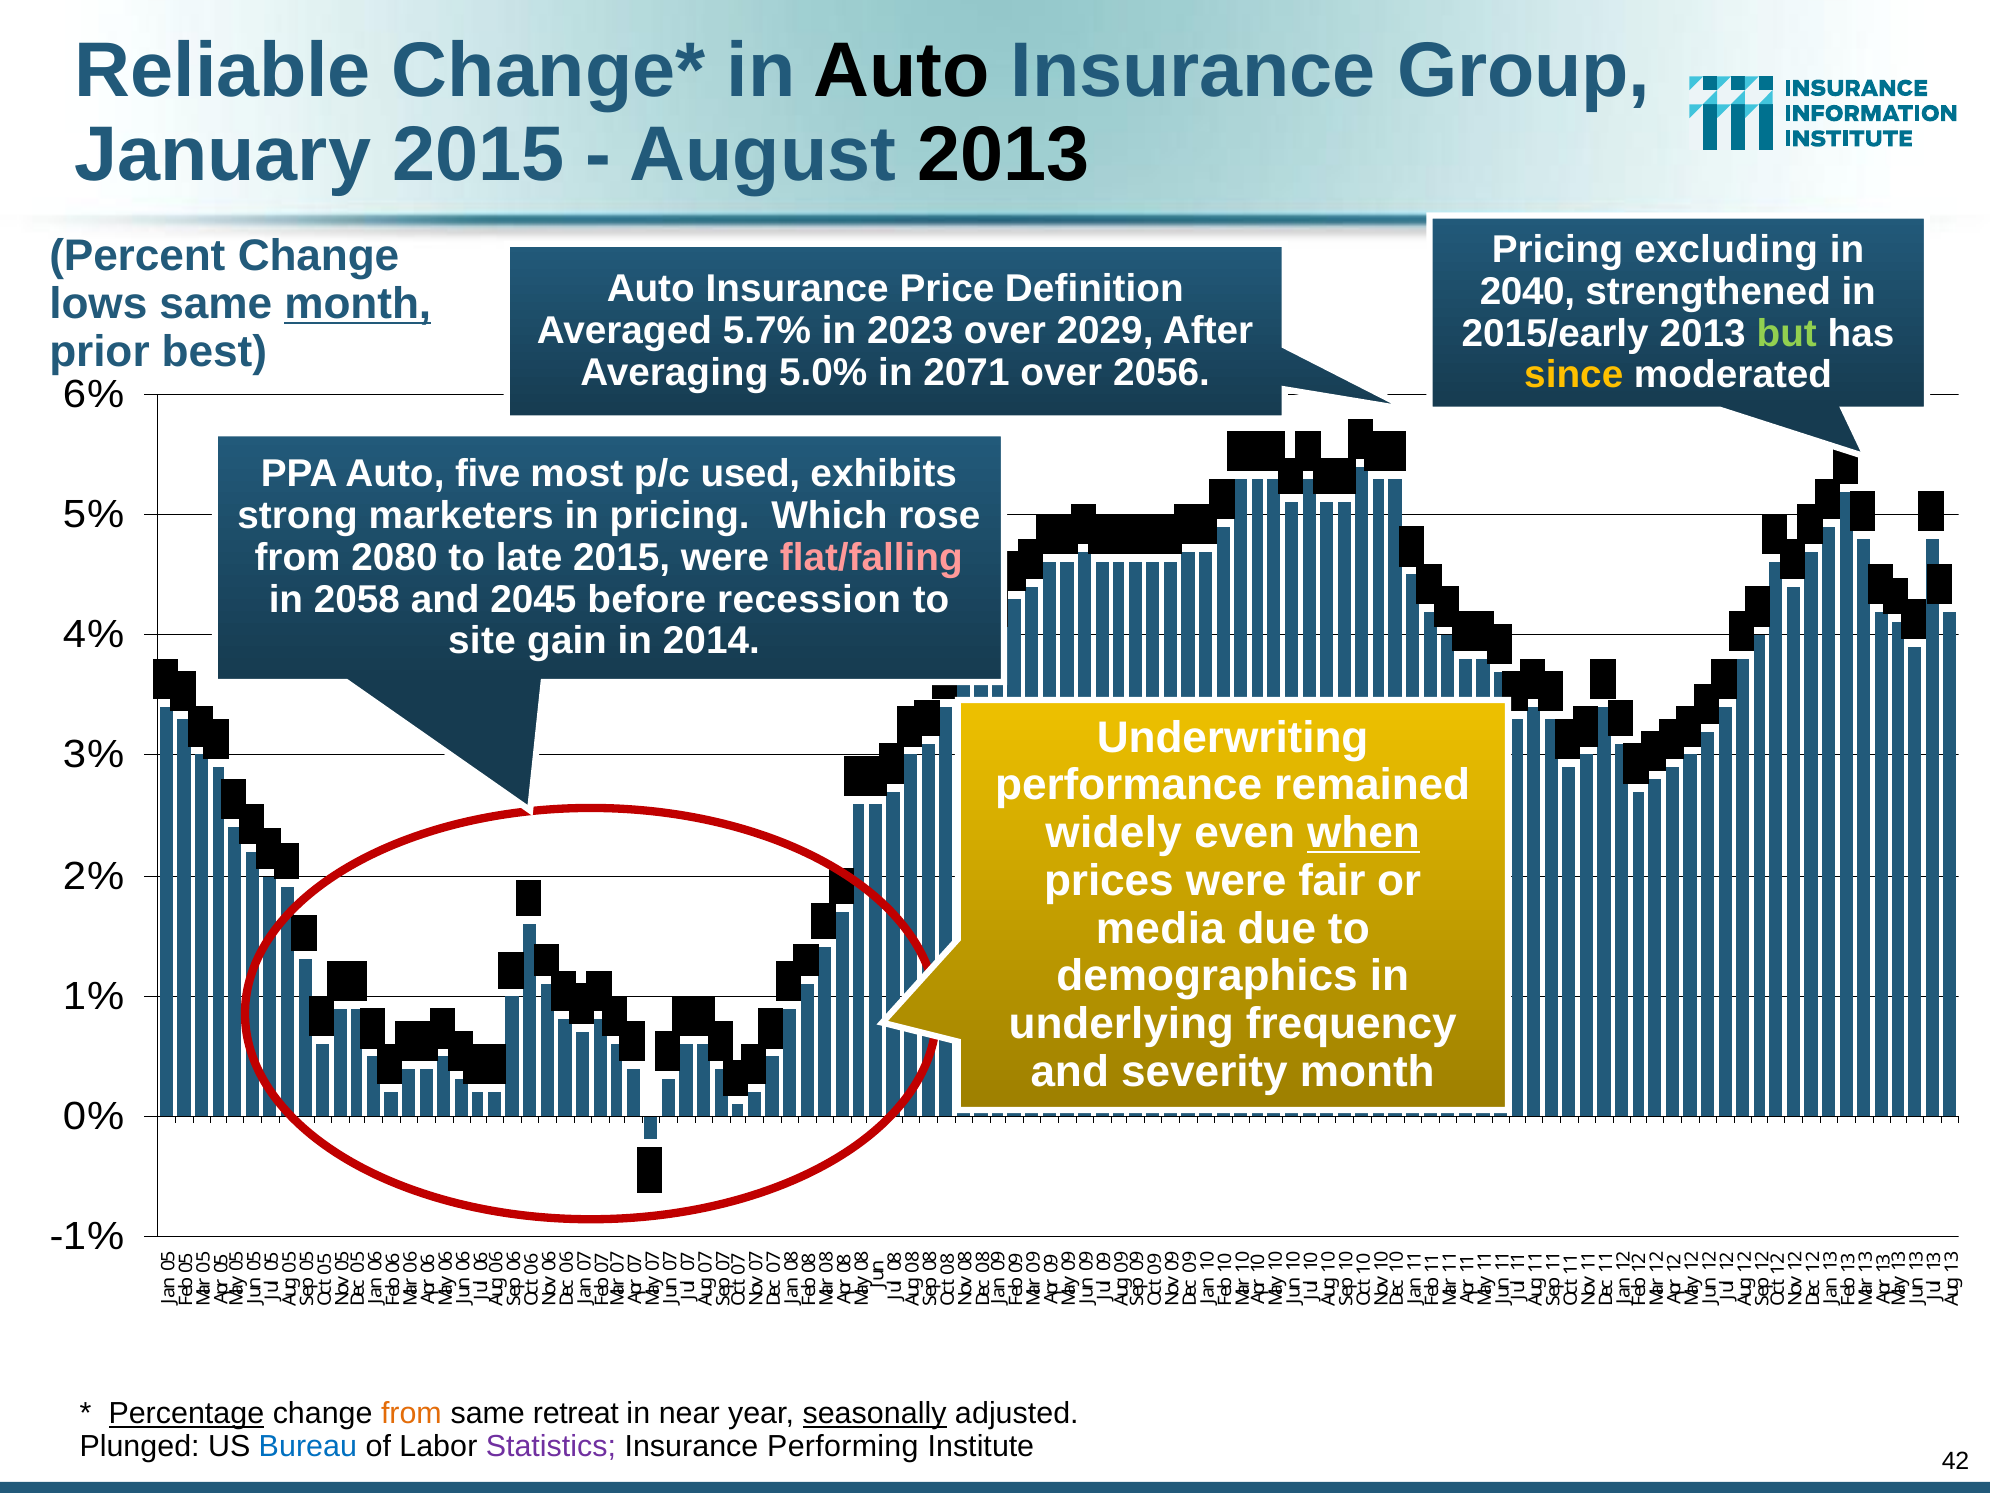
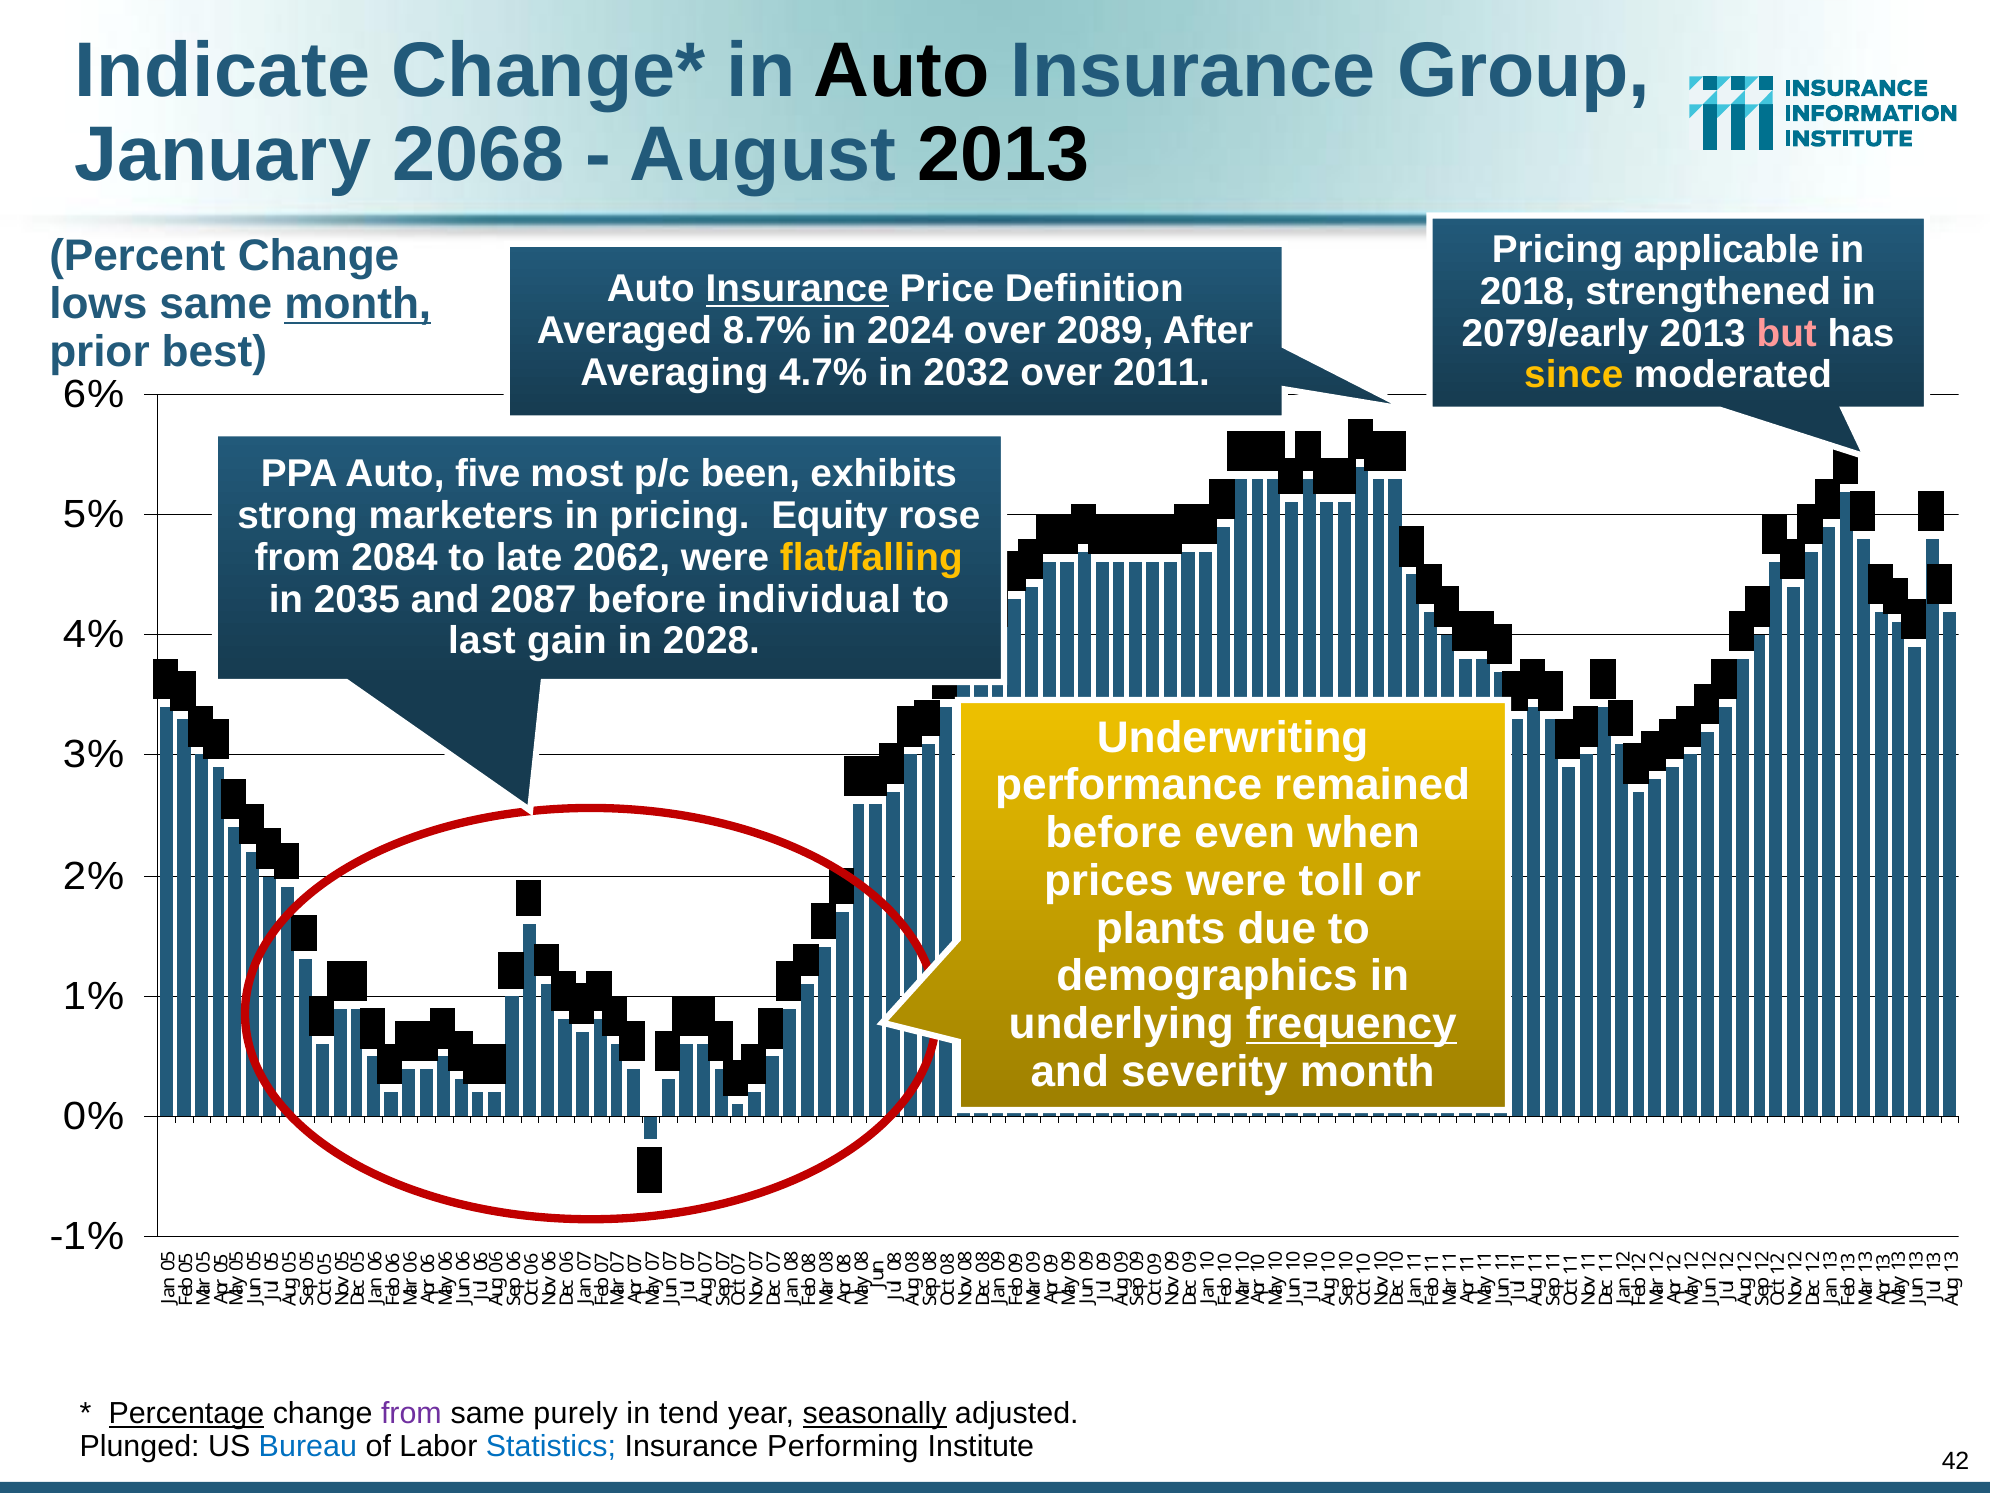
Reliable: Reliable -> Indicate (223, 71)
January 2015: 2015 -> 2068 (478, 155)
excluding: excluding -> applicable (1727, 250)
Insurance underline: none -> present (797, 289)
2040: 2040 -> 2018 (1527, 291)
5.7%: 5.7% -> 8.7% (767, 331)
2023: 2023 -> 2024 (910, 331)
2029: 2029 -> 2089 (1105, 331)
2015/early: 2015/early -> 2079/early (1555, 333)
but colour: light green -> pink (1787, 333)
5.0%: 5.0% -> 4.7% (823, 373)
2071: 2071 -> 2032 (966, 373)
2056: 2056 -> 2011 (1161, 373)
used: used -> been (750, 474)
Which: Which -> Equity (830, 515)
2080: 2080 -> 2084 (394, 557)
late 2015: 2015 -> 2062 (622, 557)
flat/falling colour: pink -> yellow (871, 557)
2058: 2058 -> 2035 (357, 599)
2045: 2045 -> 2087 (533, 599)
recession: recession -> individual (809, 599)
site: site -> last (482, 641)
2014: 2014 -> 2028 (711, 641)
widely: widely -> before (1114, 833)
when underline: present -> none (1364, 833)
fair: fair -> toll (1332, 881)
media: media -> plants (1161, 928)
frequency underline: none -> present (1351, 1024)
from colour: orange -> purple (411, 1413)
retreat: retreat -> purely (576, 1413)
near: near -> tend (689, 1413)
Statistics colour: purple -> blue (551, 1446)
